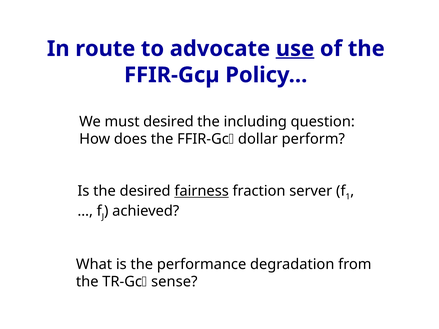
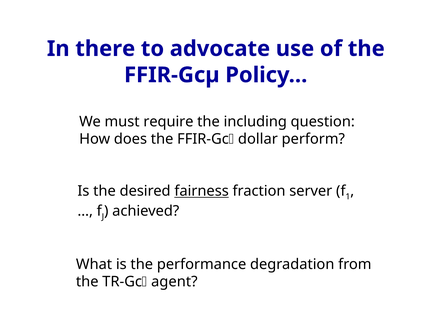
route: route -> there (105, 49)
use underline: present -> none (295, 49)
must desired: desired -> require (168, 122)
sense: sense -> agent (174, 282)
